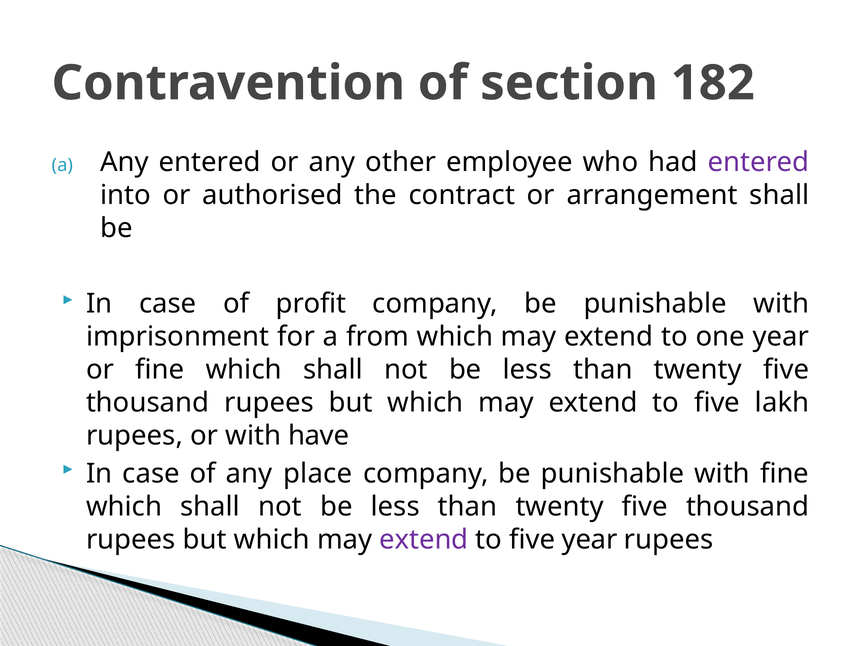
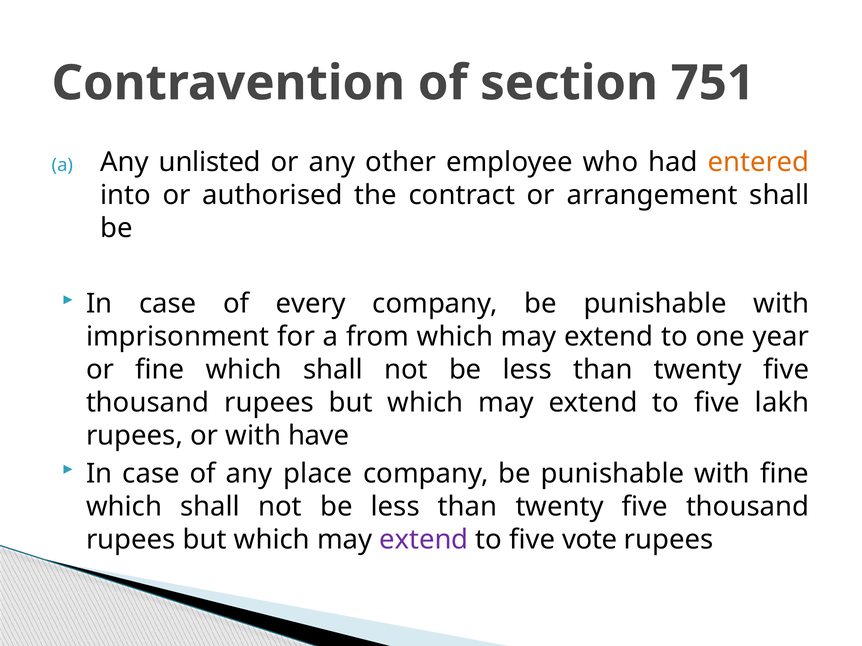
182: 182 -> 751 (713, 83)
Any entered: entered -> unlisted (210, 162)
entered colour: purple -> orange (759, 162)
profit: profit -> every (311, 304)
five year: year -> vote (590, 540)
